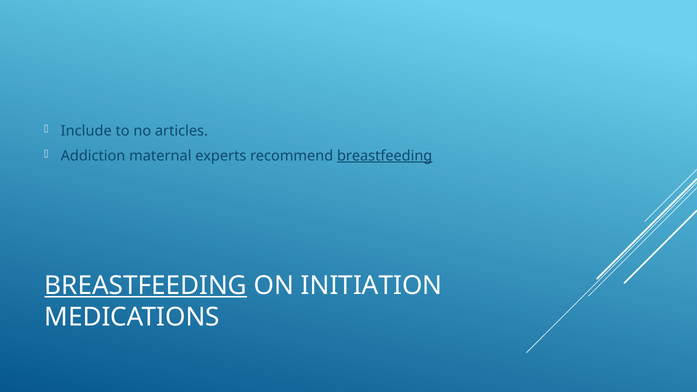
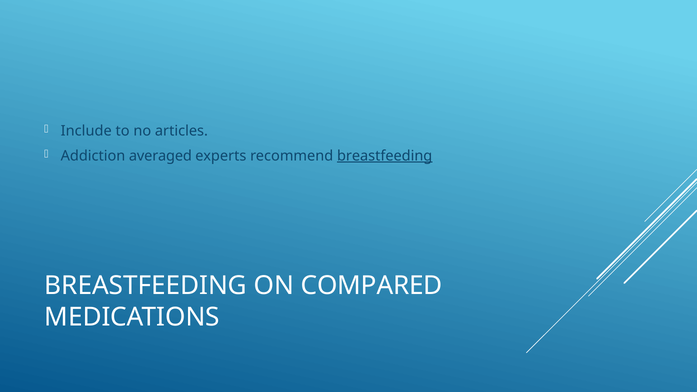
maternal: maternal -> averaged (160, 156)
BREASTFEEDING underline: present -> none (146, 286)
INITIATION: INITIATION -> COMPARED (372, 286)
